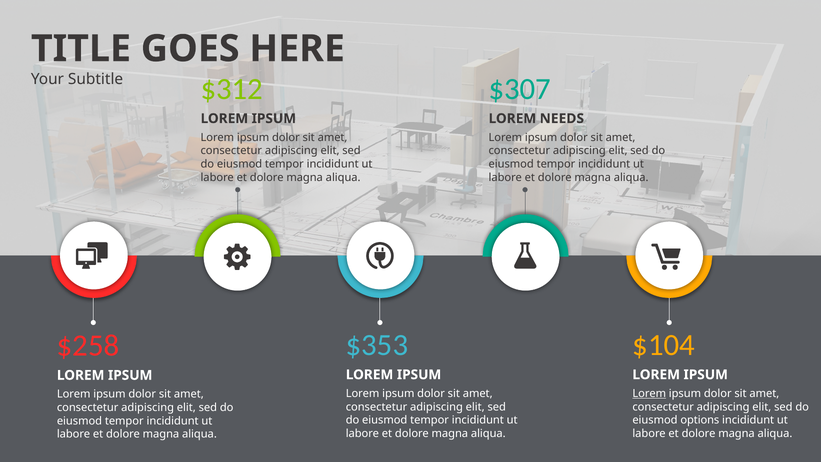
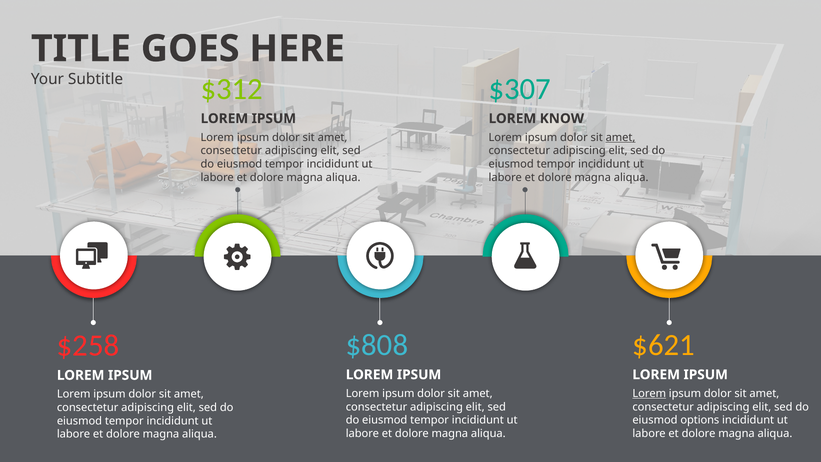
NEEDS: NEEDS -> KNOW (562, 119)
amet underline: none -> present (621, 137)
$353: $353 -> $808 (377, 345)
$104: $104 -> $621 (664, 345)
